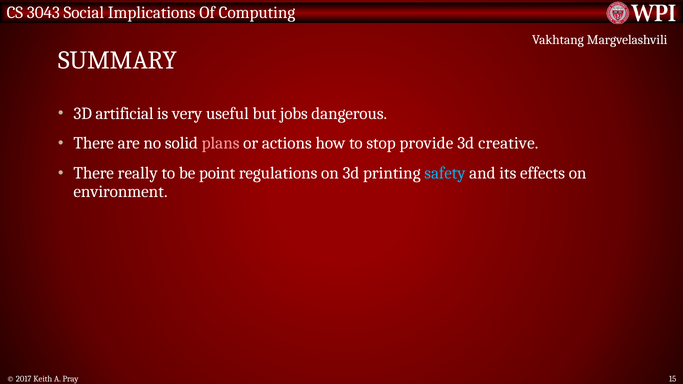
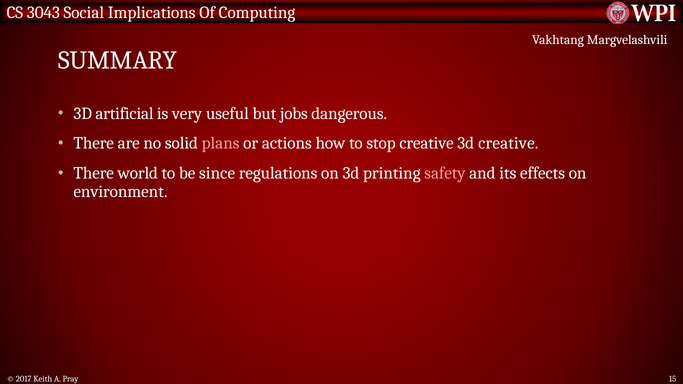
stop provide: provide -> creative (427, 143)
really: really -> world (138, 173)
point: point -> since (217, 173)
safety colour: light blue -> pink (445, 173)
